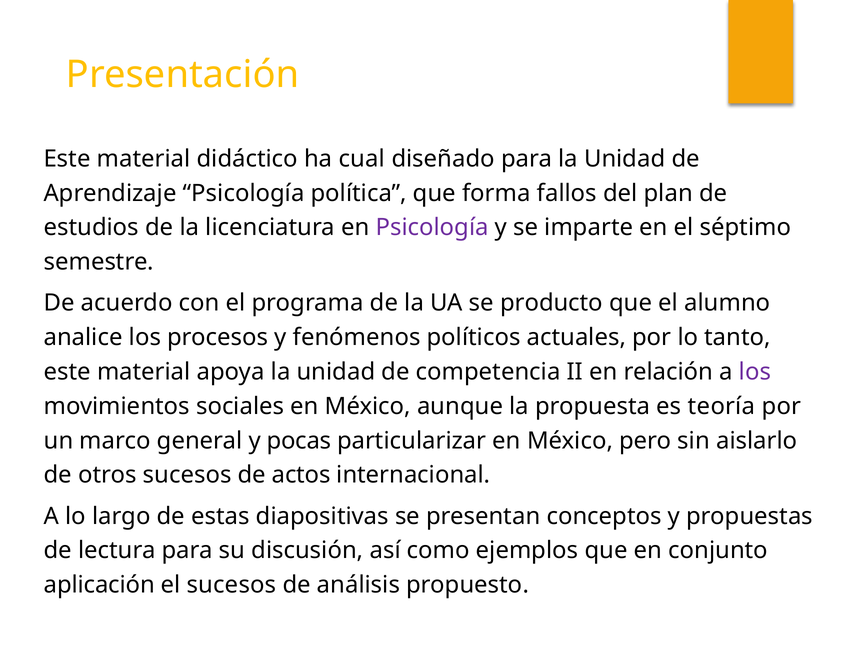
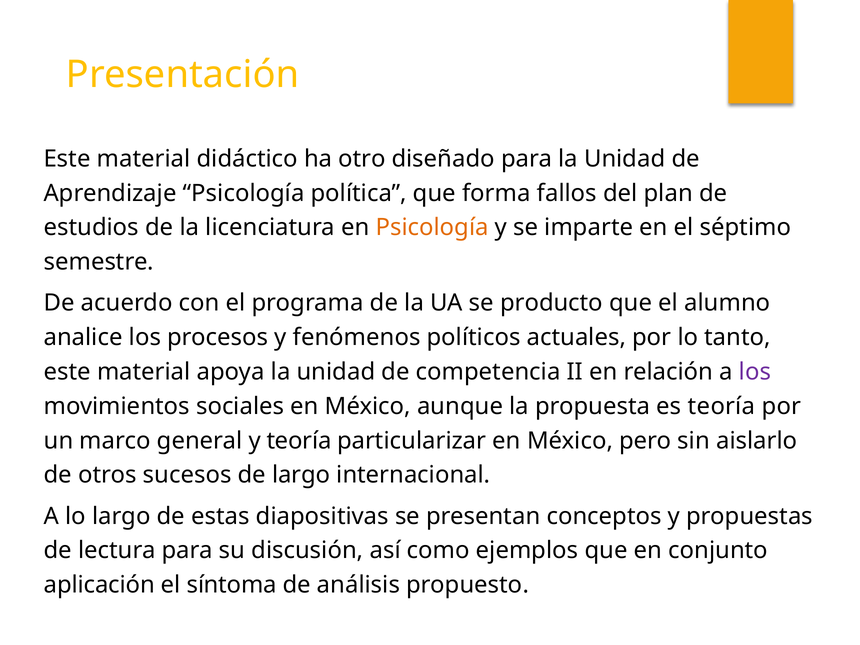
cual: cual -> otro (362, 159)
Psicología colour: purple -> orange (432, 228)
y pocas: pocas -> teoría (299, 441)
de actos: actos -> largo (301, 475)
el sucesos: sucesos -> síntoma (232, 585)
